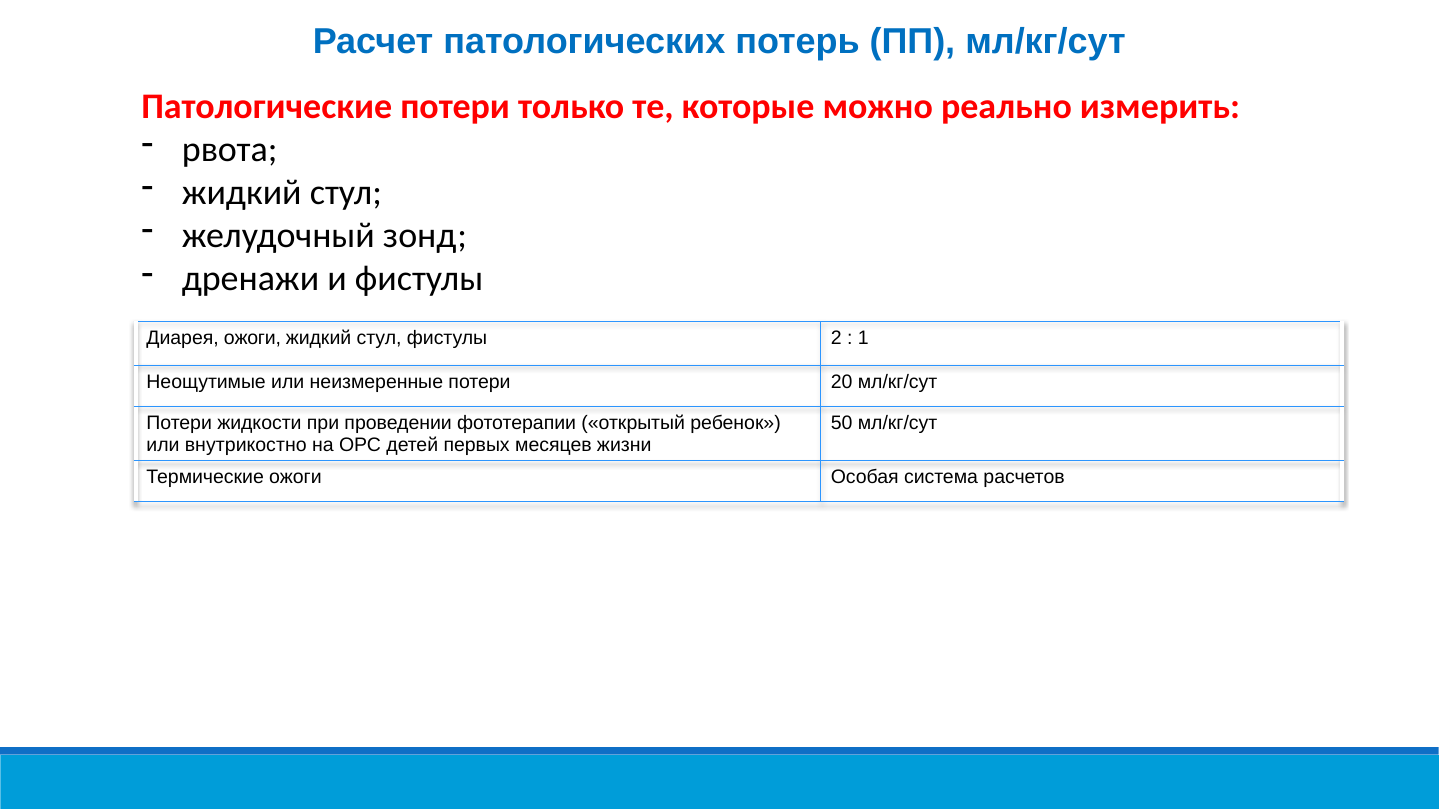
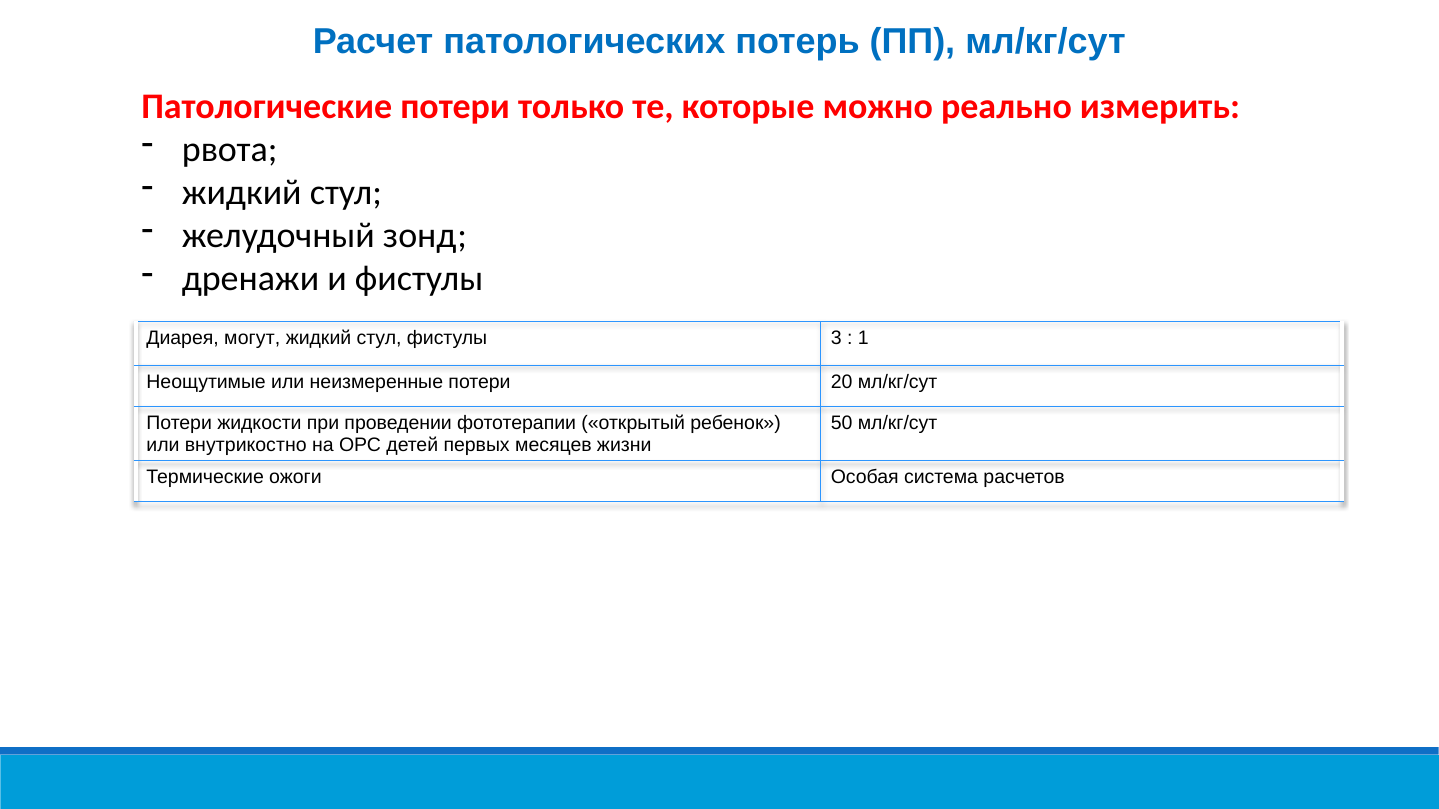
Диарея ожоги: ожоги -> могут (252, 338)
2: 2 -> 3 (836, 338)
